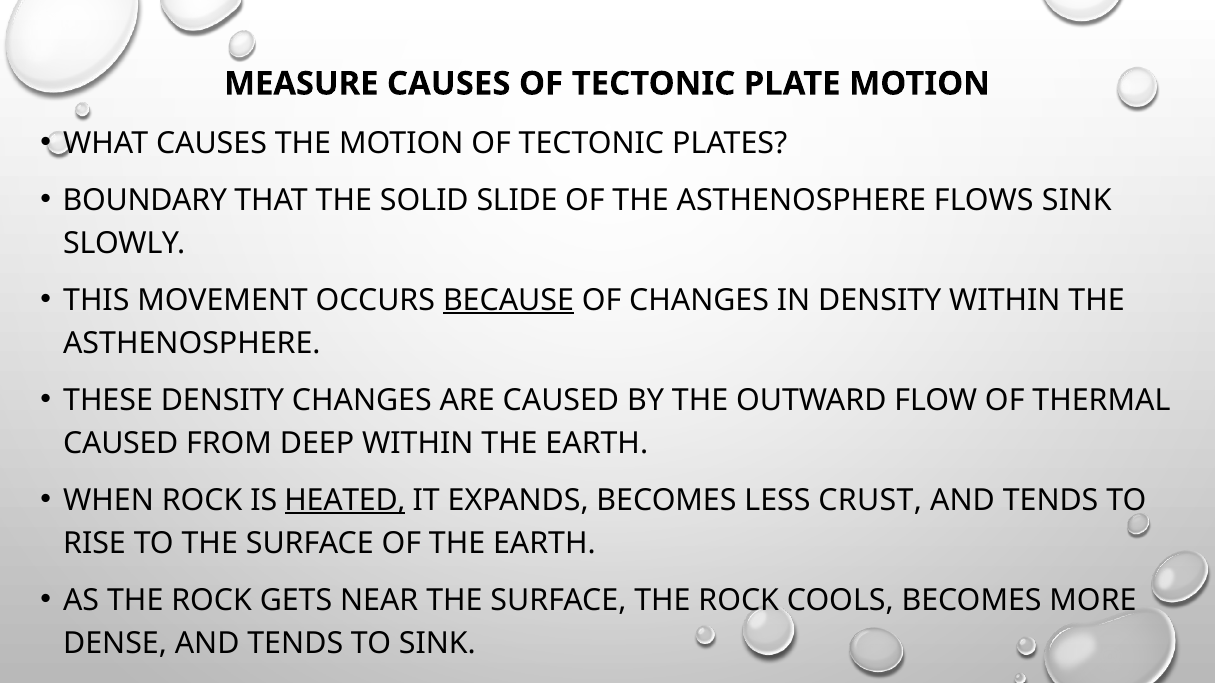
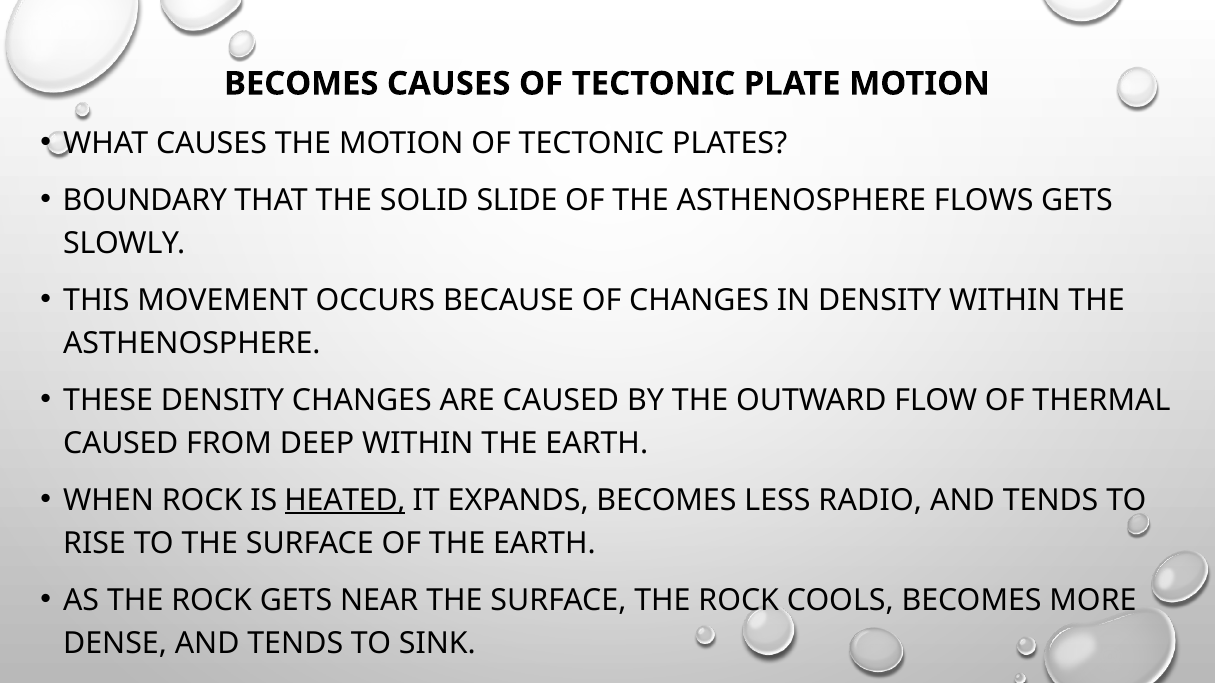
MEASURE: MEASURE -> BECOMES (301, 84)
FLOWS SINK: SINK -> GETS (1077, 200)
BECAUSE underline: present -> none (508, 300)
CRUST: CRUST -> RADIO (870, 501)
